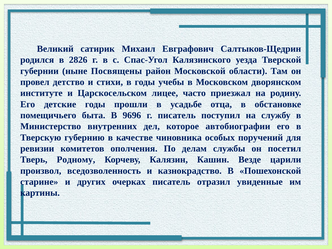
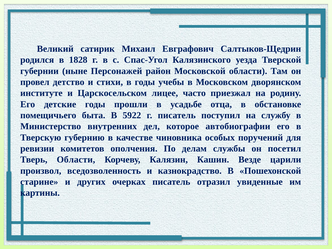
2826: 2826 -> 1828 (78, 60)
Посвящены: Посвящены -> Персонажей (116, 71)
9696: 9696 -> 5922 (132, 115)
Тверь Родному: Родному -> Области (76, 160)
